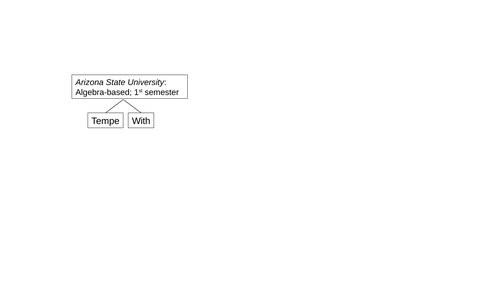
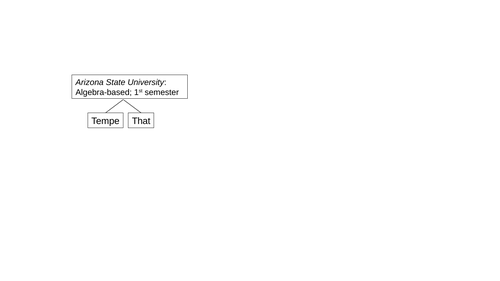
With: With -> That (141, 121)
